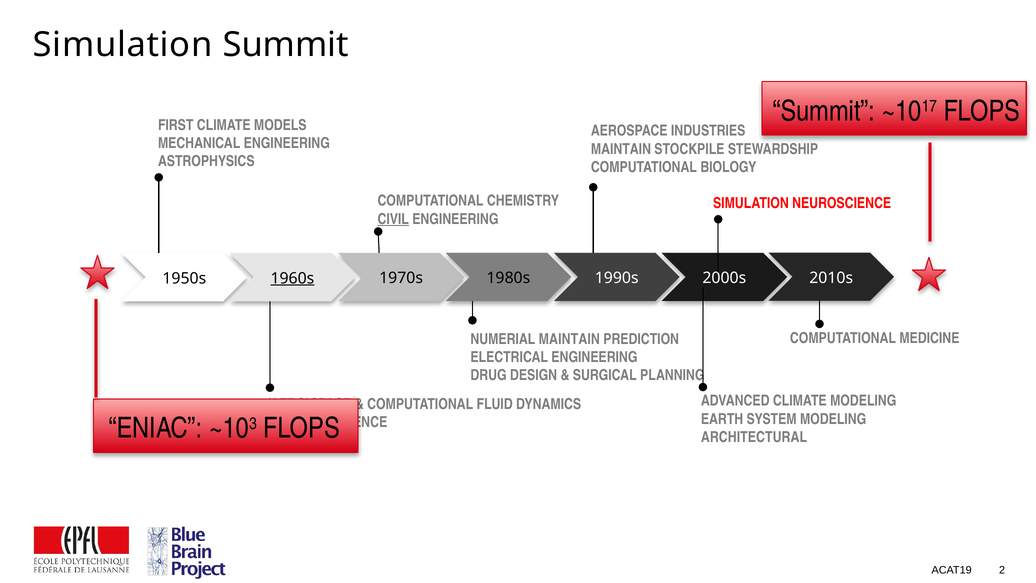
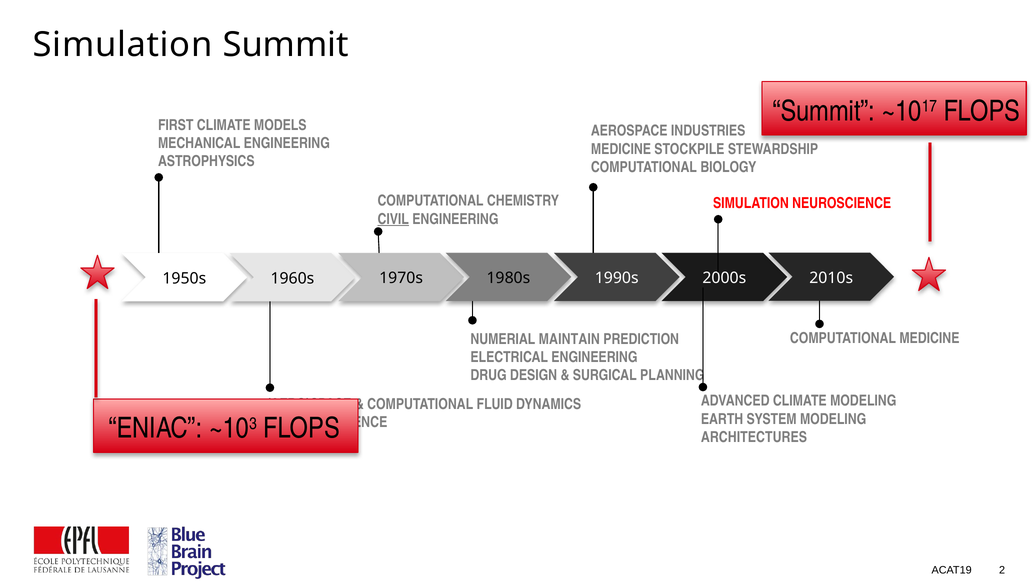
MAINTAIN: MAINTAIN -> MEDICINE (621, 149)
1960s underline: present -> none (292, 278)
ARCHITECTURAL: ARCHITECTURAL -> ARCHITECTURES (754, 437)
